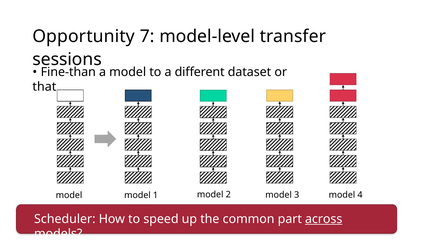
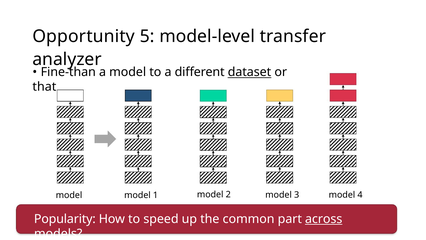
7: 7 -> 5 (147, 36)
sessions: sessions -> analyzer (67, 59)
dataset underline: none -> present (249, 72)
Scheduler: Scheduler -> Popularity (65, 219)
